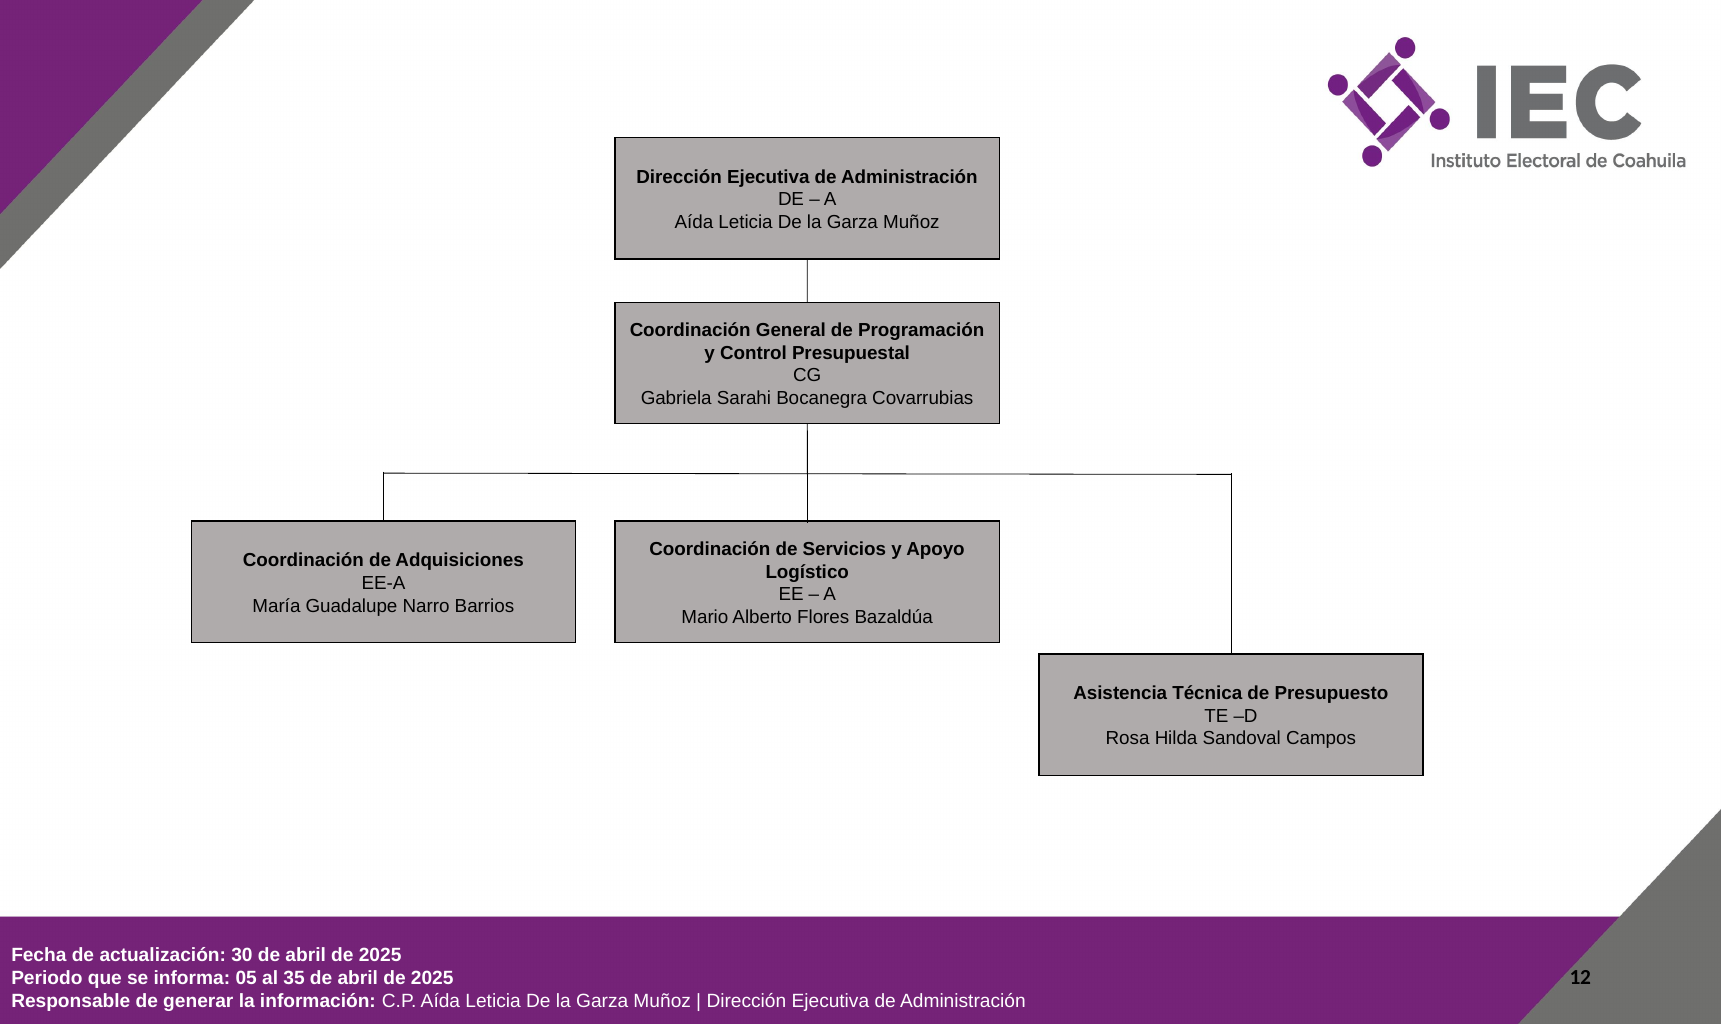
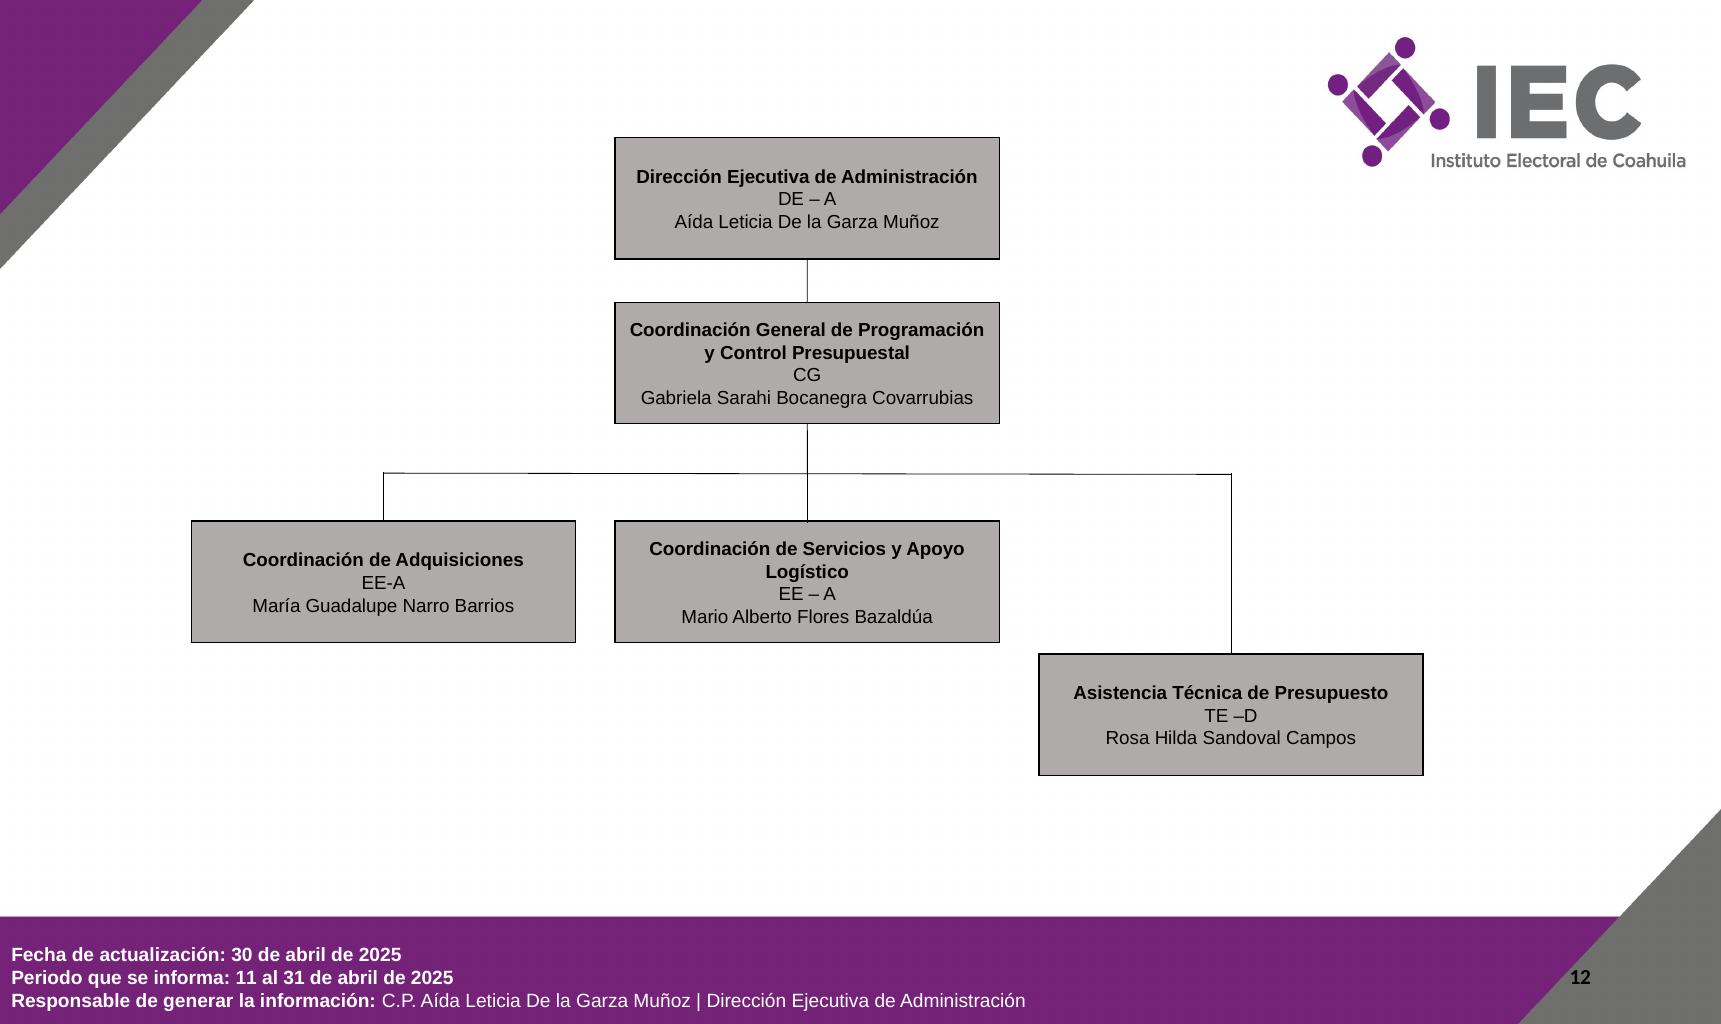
05: 05 -> 11 (246, 978)
35: 35 -> 31 (294, 978)
